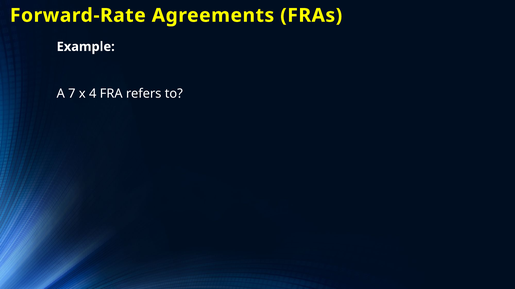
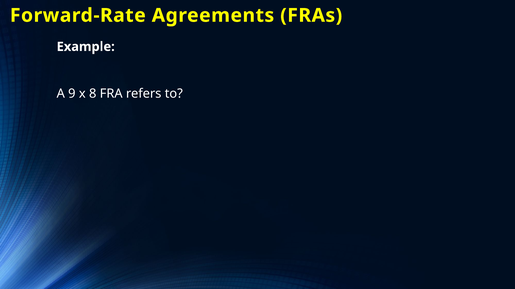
7: 7 -> 9 (72, 94)
4: 4 -> 8 (93, 94)
